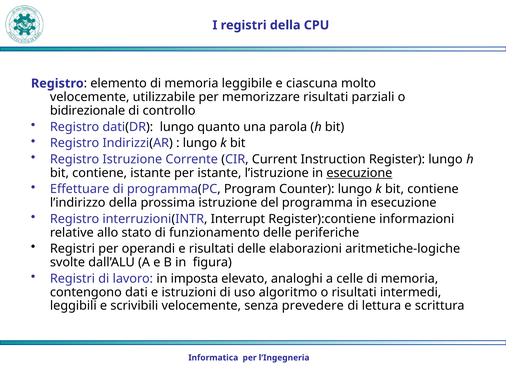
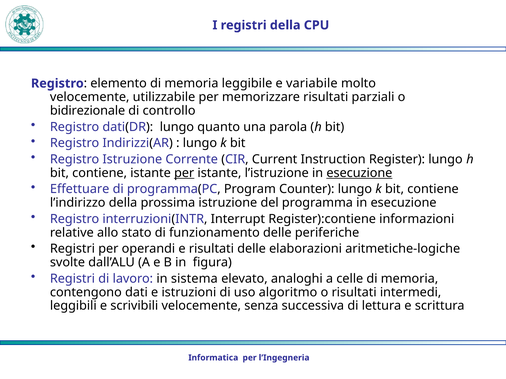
ciascuna: ciascuna -> variabile (312, 84)
per underline: none -> present (184, 173)
imposta: imposta -> sistema (194, 279)
prevedere: prevedere -> successiva (313, 306)
